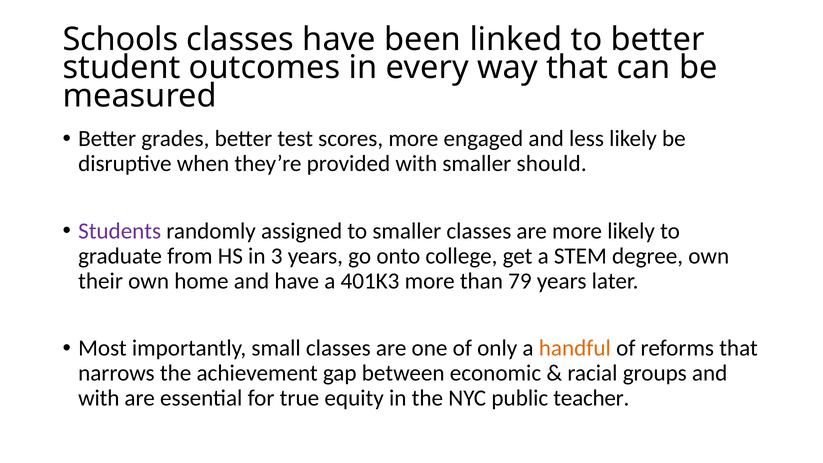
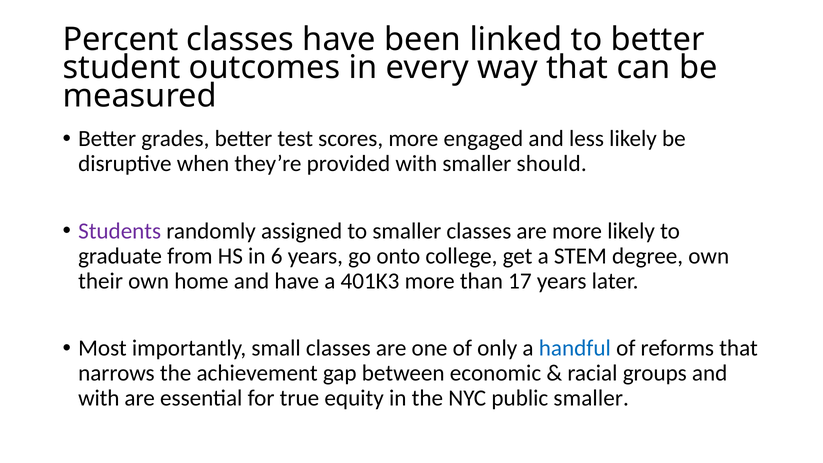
Schools: Schools -> Percent (121, 39)
3: 3 -> 6 (277, 256)
79: 79 -> 17 (520, 281)
handful colour: orange -> blue (575, 348)
public teacher: teacher -> smaller (591, 398)
